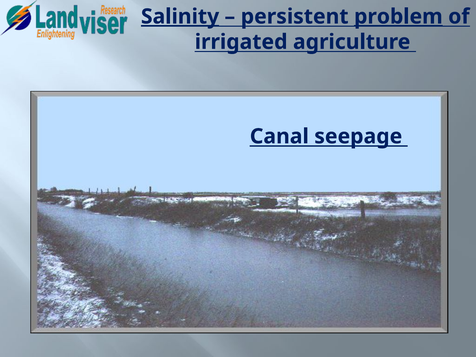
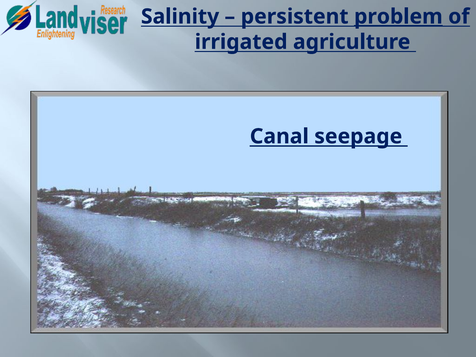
Salinity underline: present -> none (180, 17)
